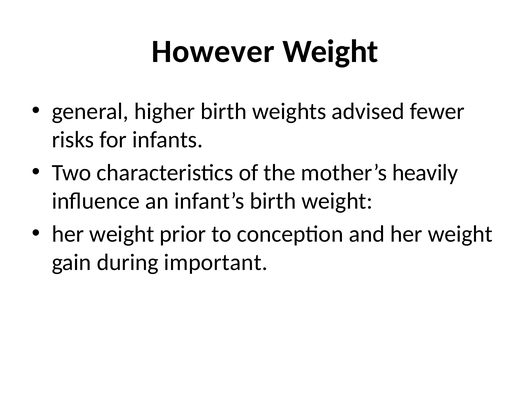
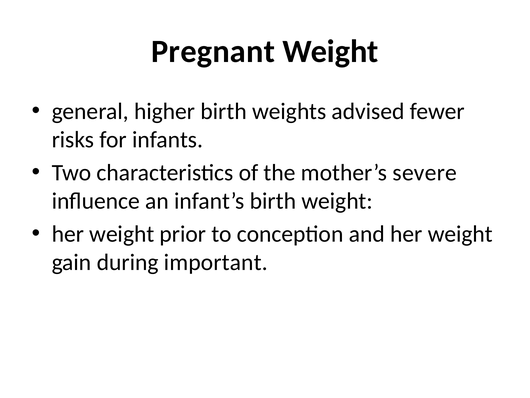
However: However -> Pregnant (213, 51)
heavily: heavily -> severe (425, 172)
